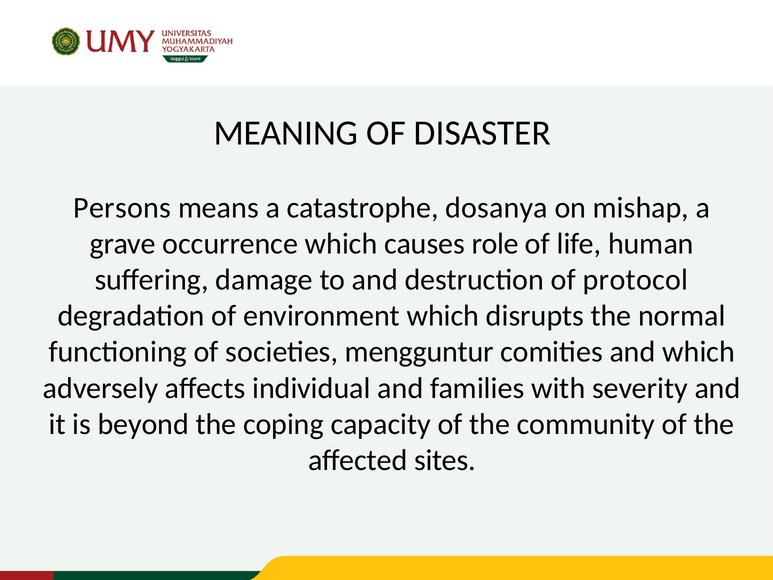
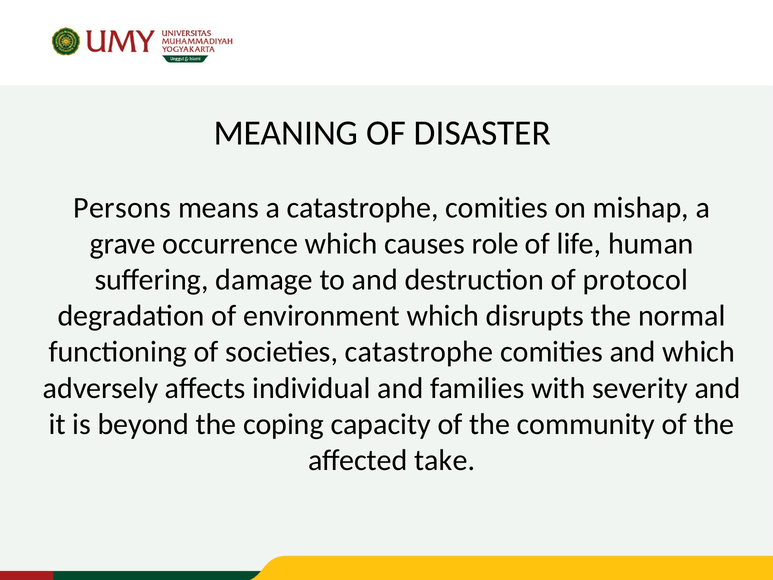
a catastrophe dosanya: dosanya -> comities (497, 207)
societies mengguntur: mengguntur -> catastrophe (419, 352)
sites: sites -> take (445, 460)
